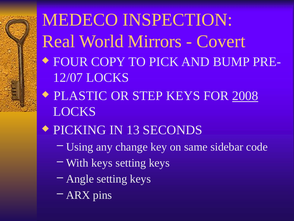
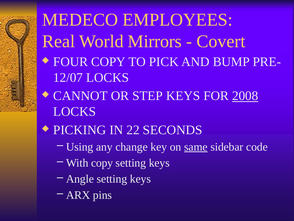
INSPECTION: INSPECTION -> EMPLOYEES (178, 20)
PLASTIC: PLASTIC -> CANNOT (80, 96)
13: 13 -> 22 (133, 130)
same underline: none -> present (196, 147)
With keys: keys -> copy (102, 163)
